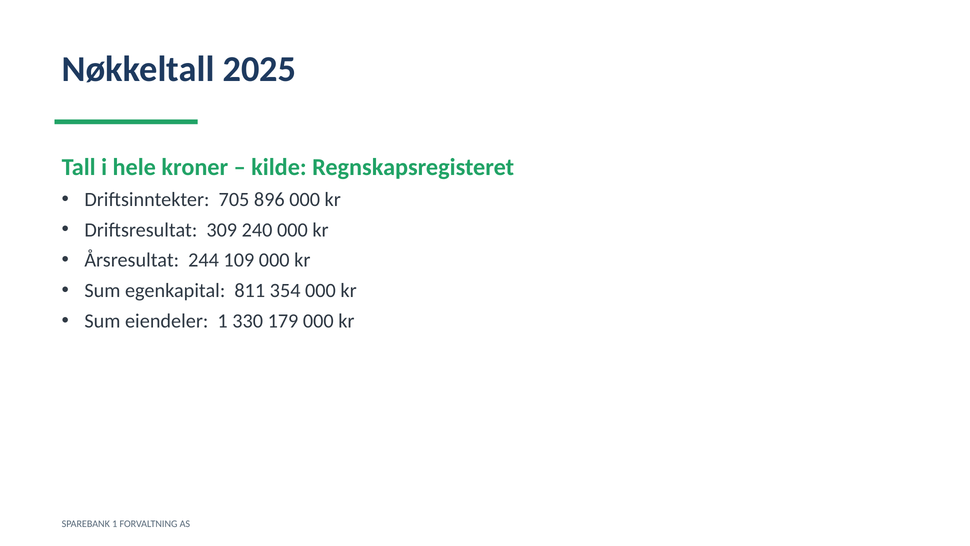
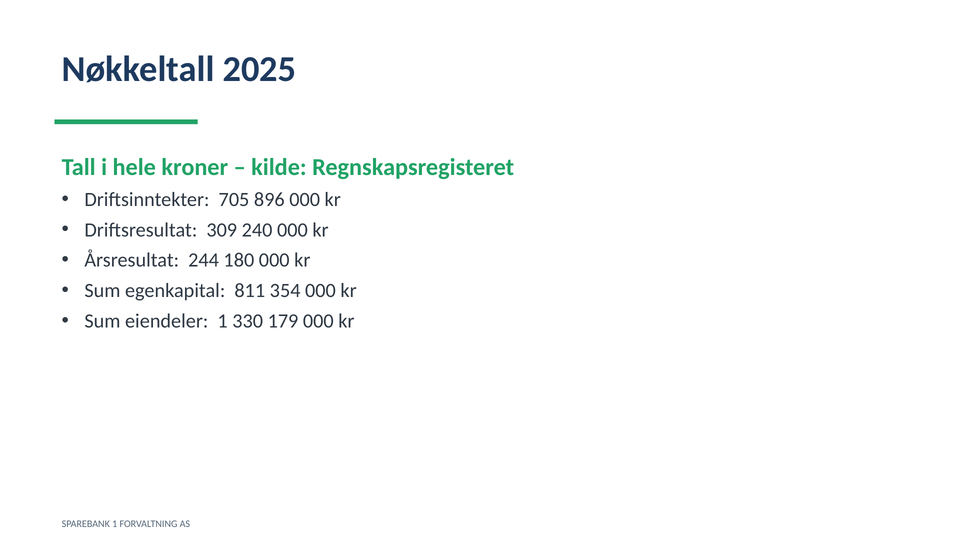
109: 109 -> 180 (239, 260)
